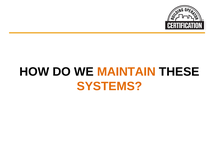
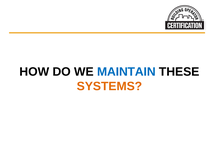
MAINTAIN colour: orange -> blue (126, 72)
